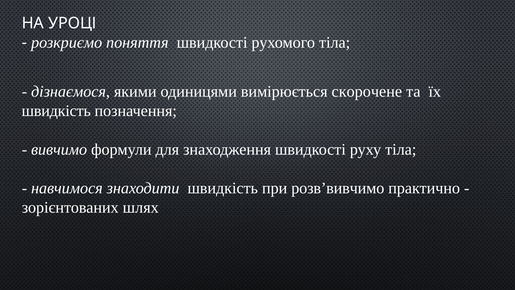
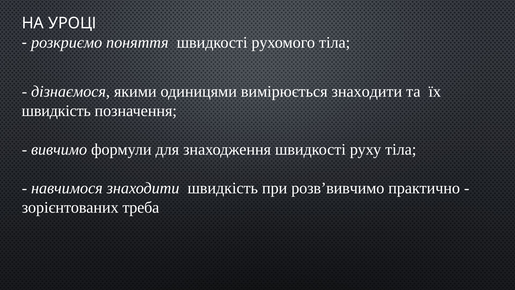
вимірюється скорочене: скорочене -> знаходити (367, 92)
шлях: шлях -> треба (141, 207)
